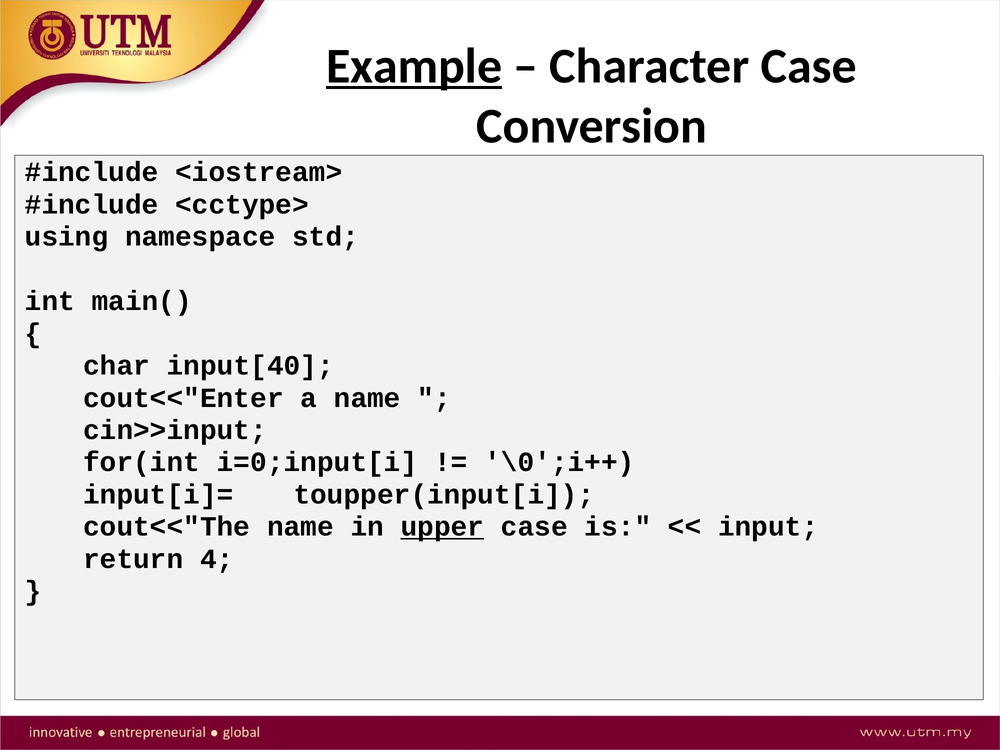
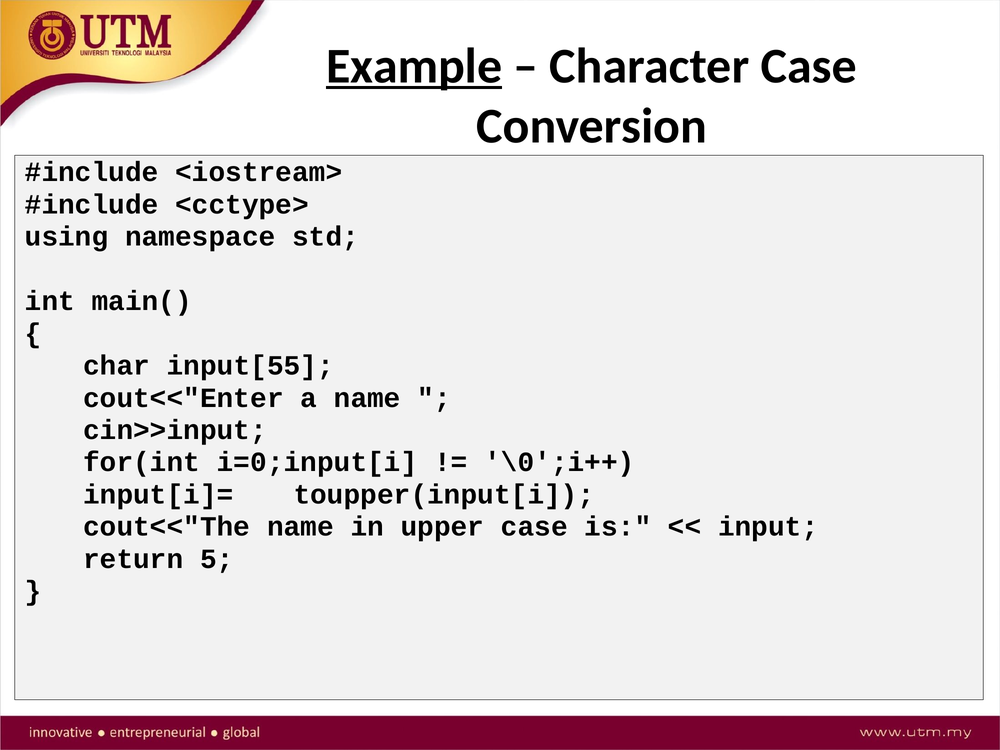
input[40: input[40 -> input[55 (250, 366)
upper underline: present -> none (442, 527)
4: 4 -> 5 (217, 559)
